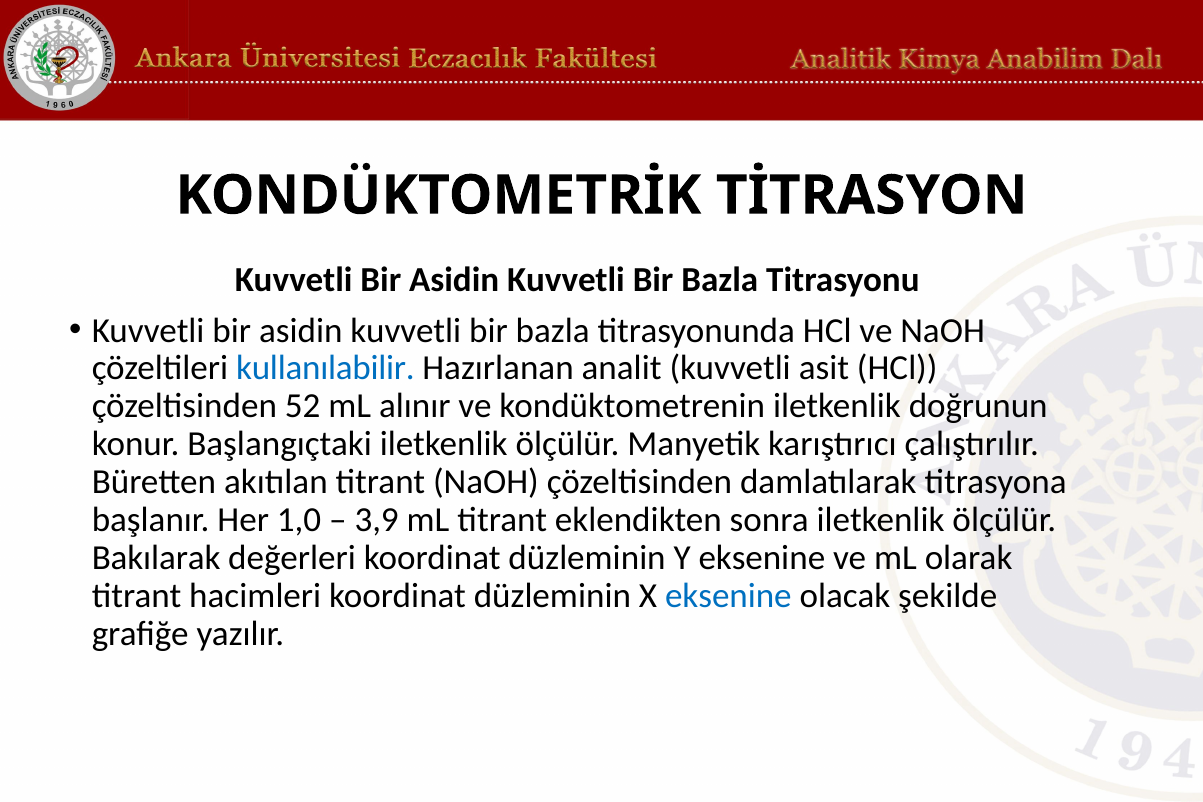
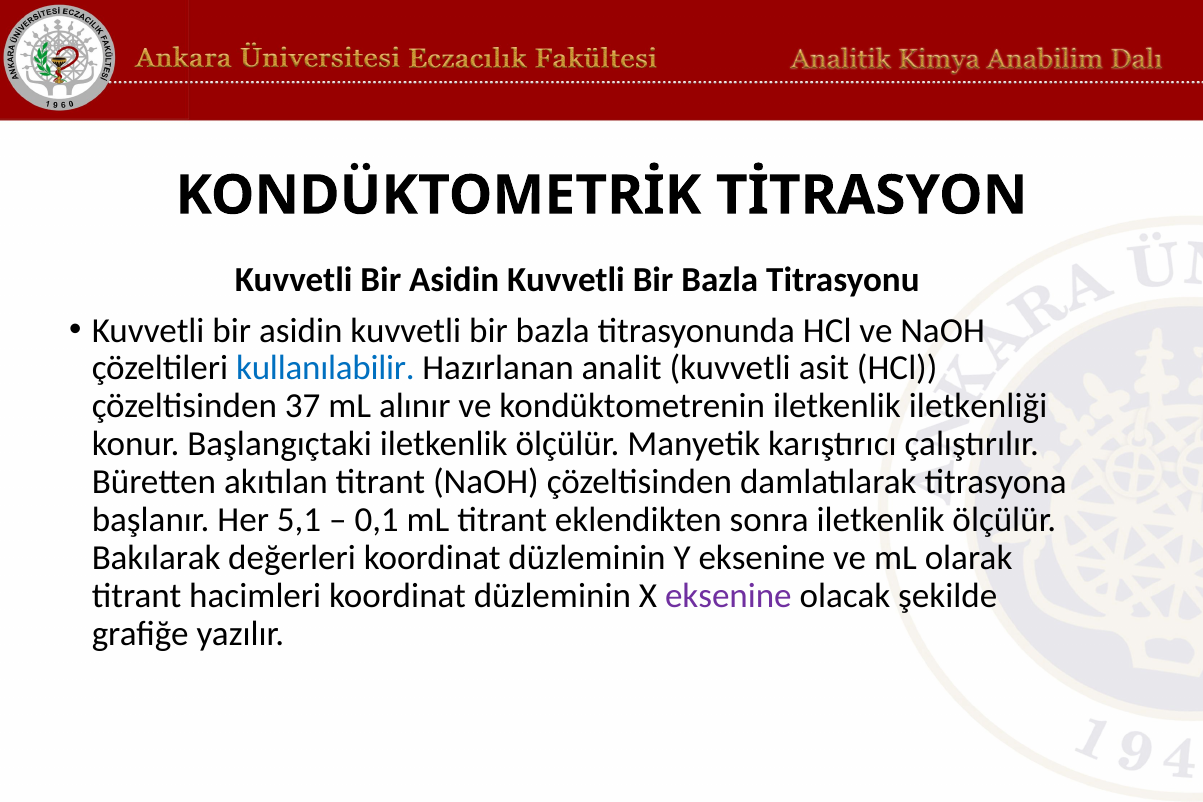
52: 52 -> 37 (303, 406)
doğrunun: doğrunun -> iletkenliği (978, 406)
1,0: 1,0 -> 5,1 (299, 520)
3,9: 3,9 -> 0,1 (377, 520)
eksenine colour: blue -> purple (728, 596)
